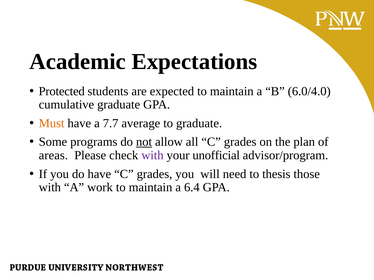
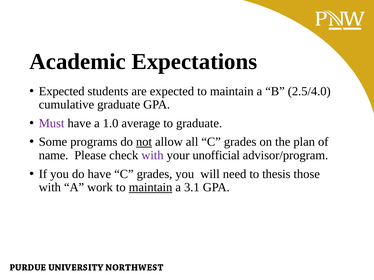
Protected: Protected -> Expected (62, 91)
6.0/4.0: 6.0/4.0 -> 2.5/4.0 (309, 91)
Must colour: orange -> purple (52, 123)
7.7: 7.7 -> 1.0 (111, 123)
areas: areas -> name (54, 156)
maintain underline: none -> present (151, 188)
6.4: 6.4 -> 3.1 (192, 188)
